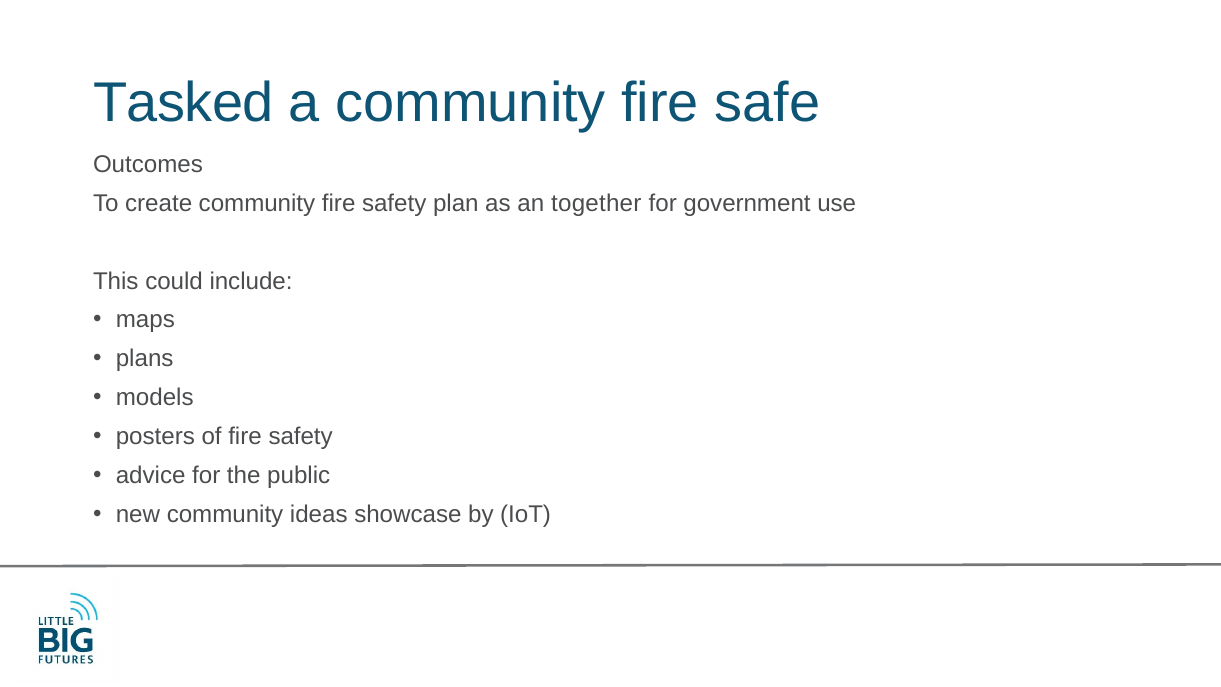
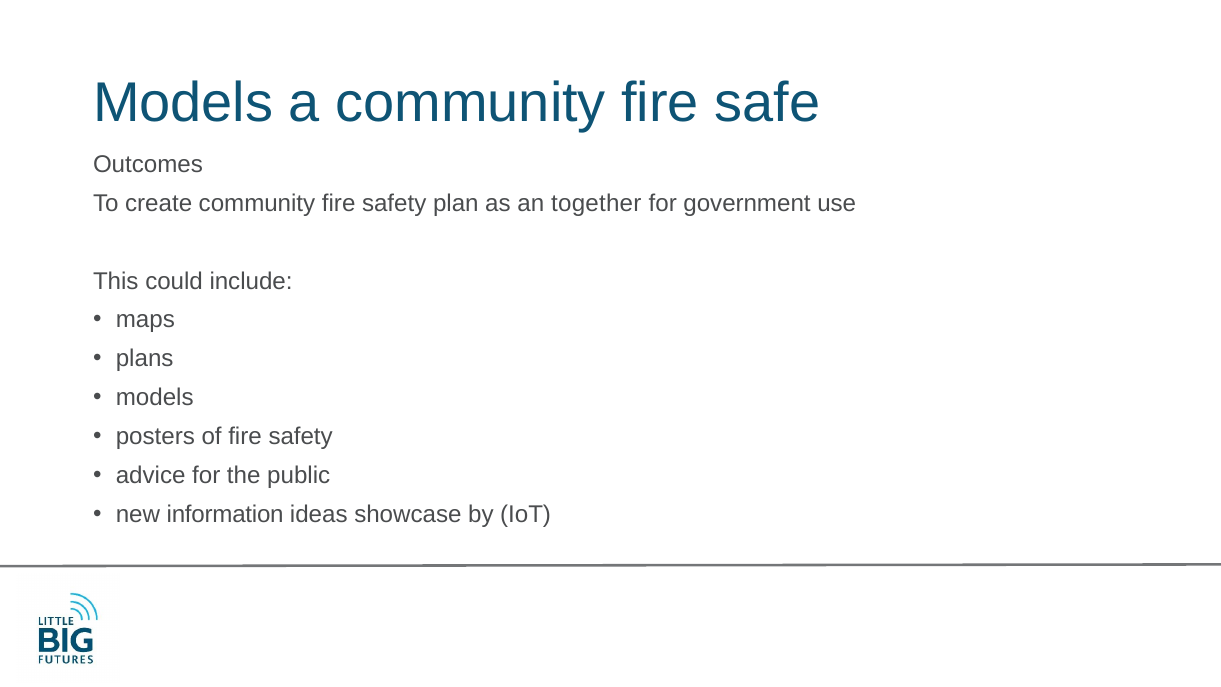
Tasked: Tasked -> Models (183, 103)
new community: community -> information (225, 514)
